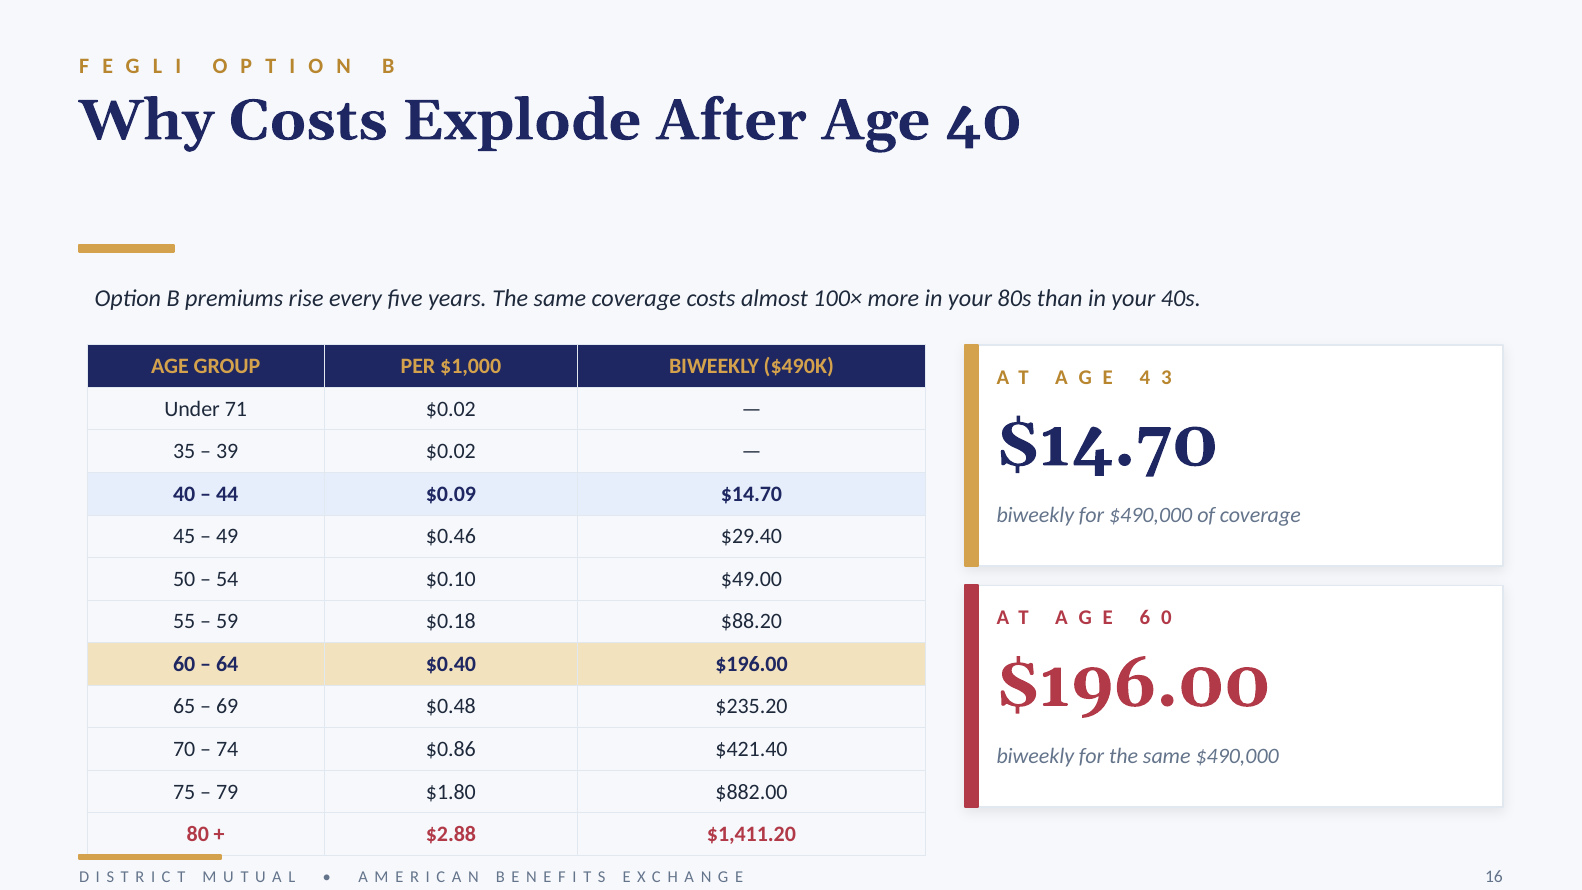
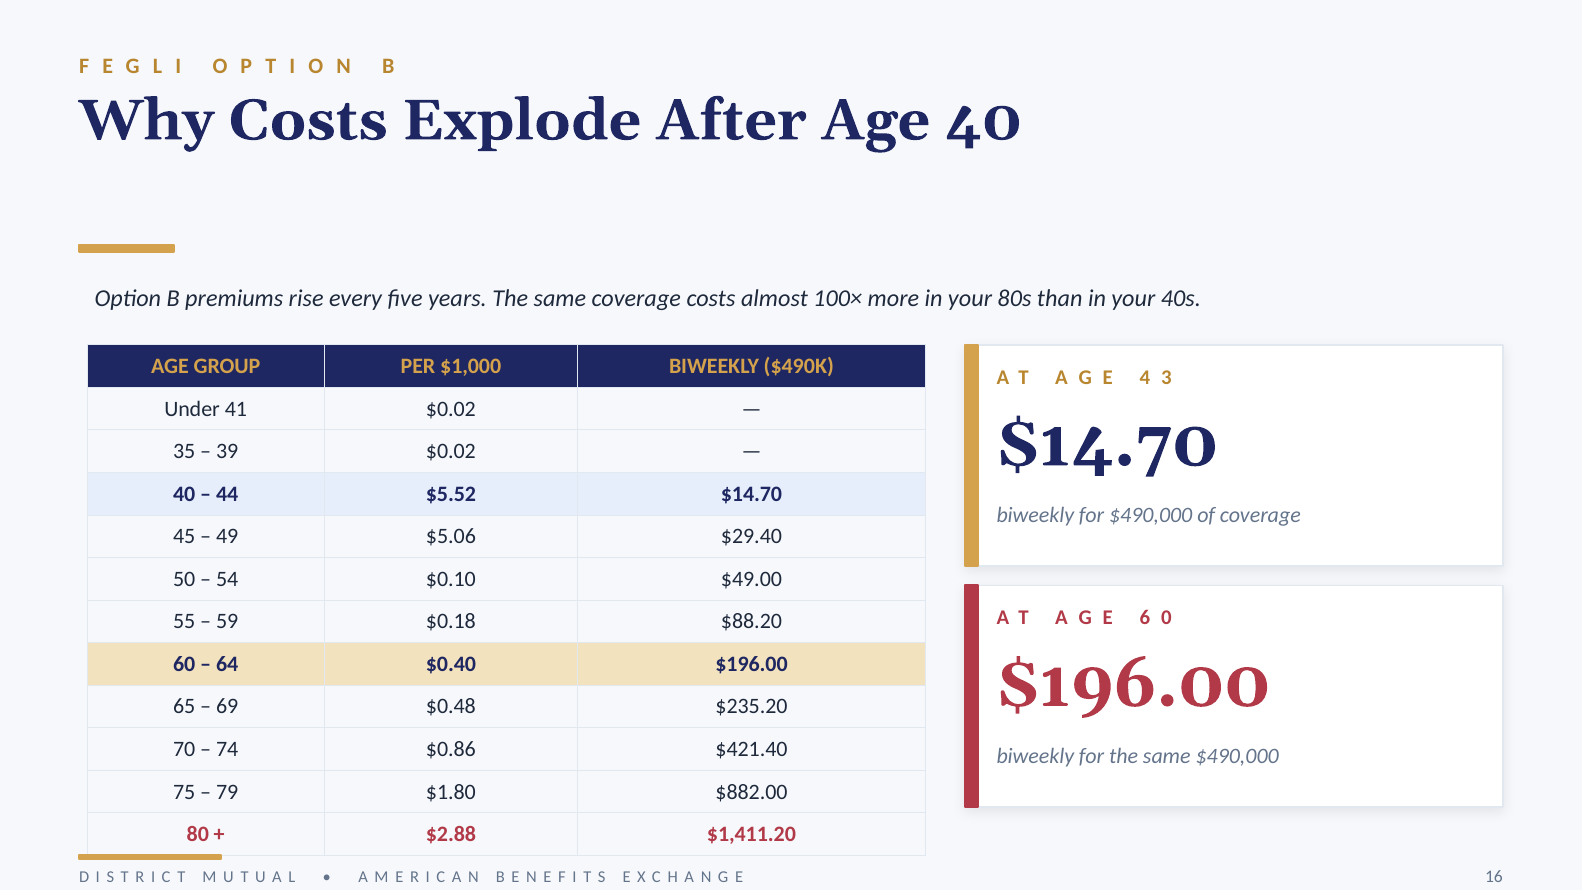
71: 71 -> 41 (236, 409)
$0.09: $0.09 -> $5.52 (451, 494)
$0.46: $0.46 -> $5.06 (451, 536)
